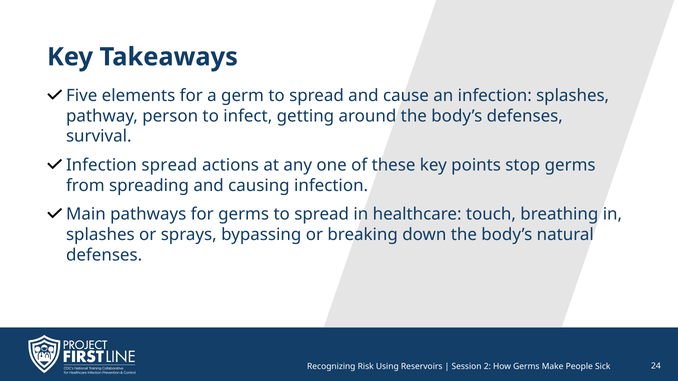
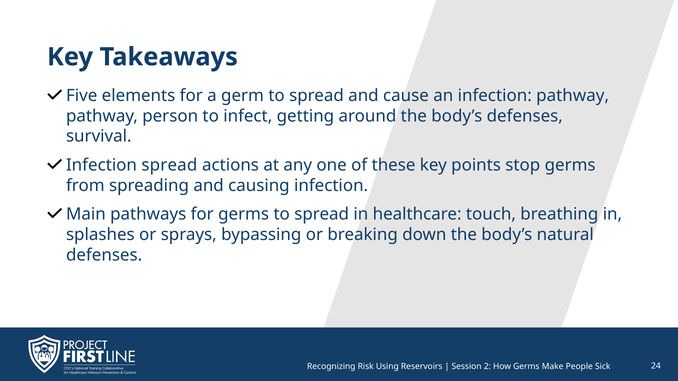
infection splashes: splashes -> pathway (573, 96)
